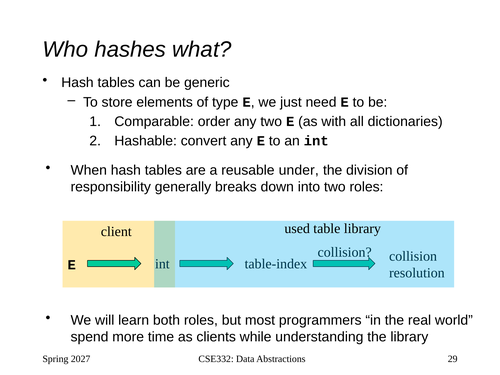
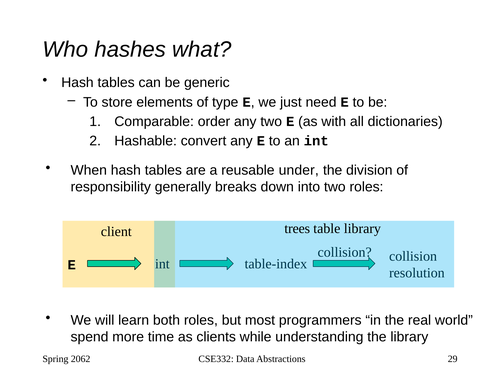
used: used -> trees (297, 228)
2027: 2027 -> 2062 (81, 359)
